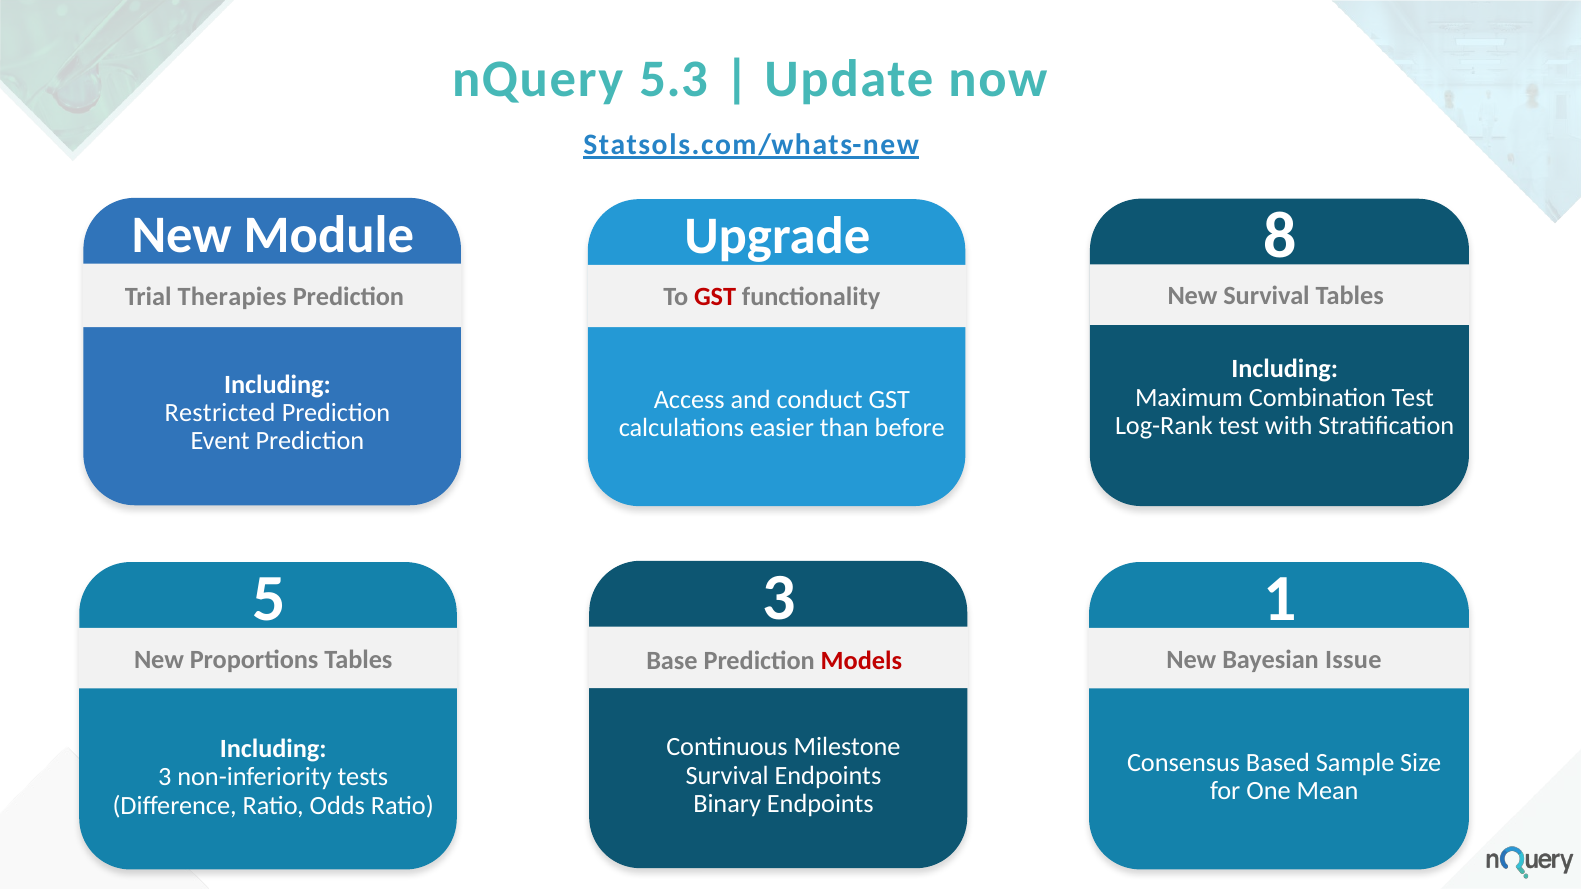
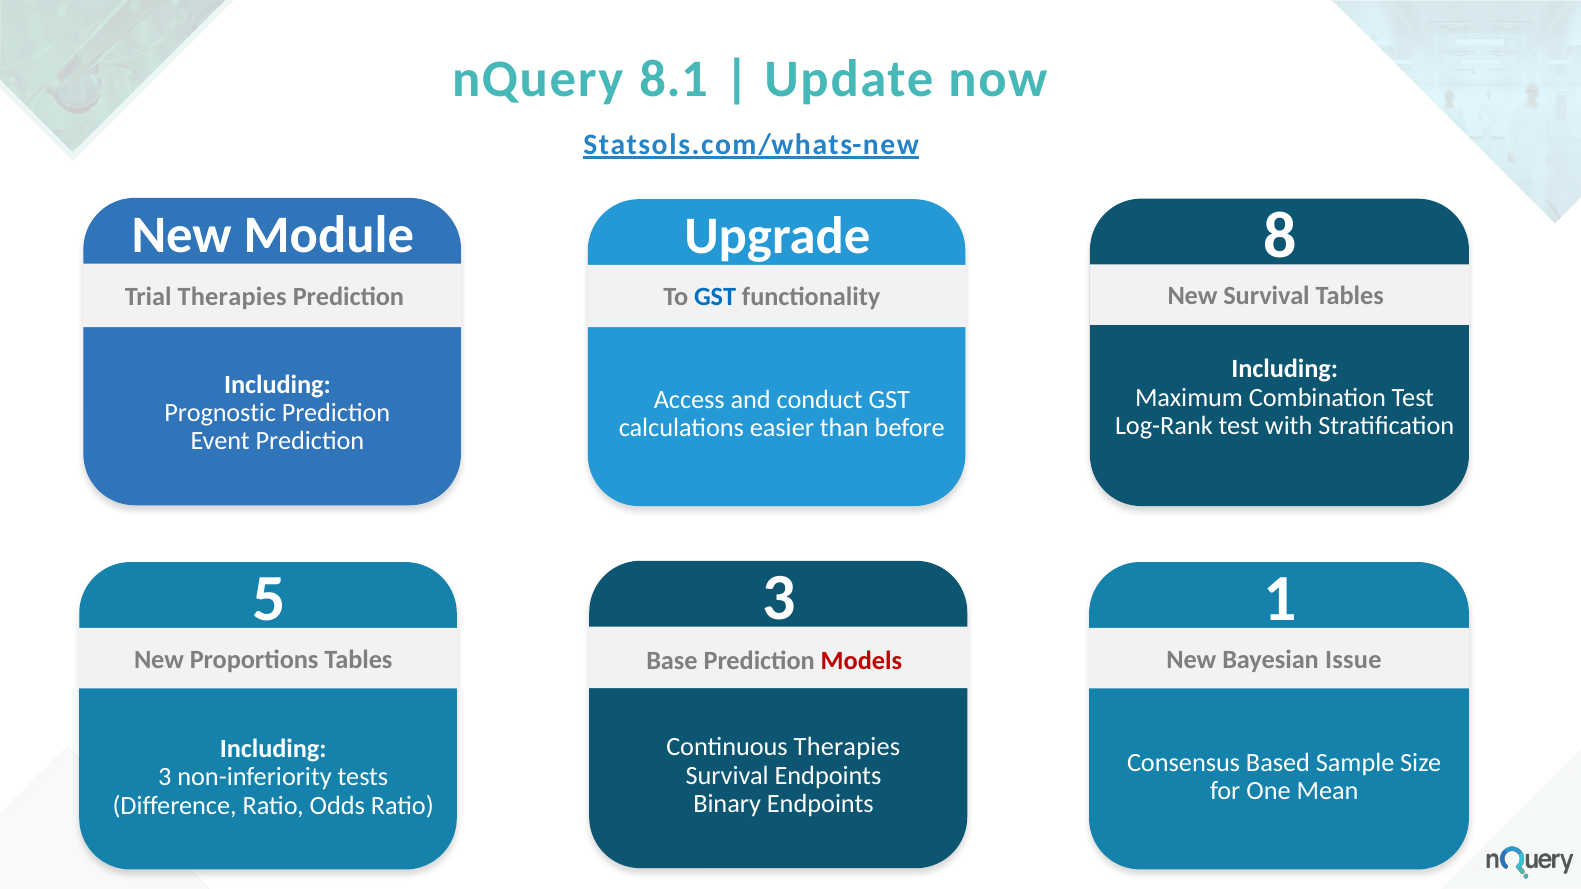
5.3: 5.3 -> 8.1 (674, 79)
GST colour: red -> blue (715, 297)
Restricted: Restricted -> Prognostic (220, 413)
Continuous Milestone: Milestone -> Therapies (847, 748)
